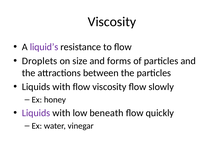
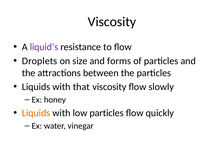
with flow: flow -> that (81, 87)
Liquids colour: purple -> orange (36, 113)
low beneath: beneath -> particles (107, 113)
